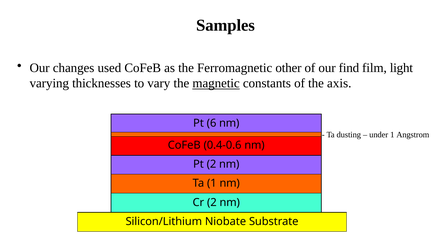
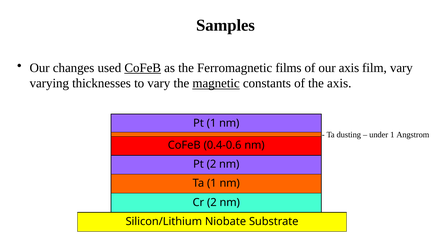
CoFeB underline: none -> present (143, 68)
other: other -> films (288, 68)
our find: find -> axis (349, 68)
film light: light -> vary (401, 68)
Pt 6: 6 -> 1 (212, 123)
